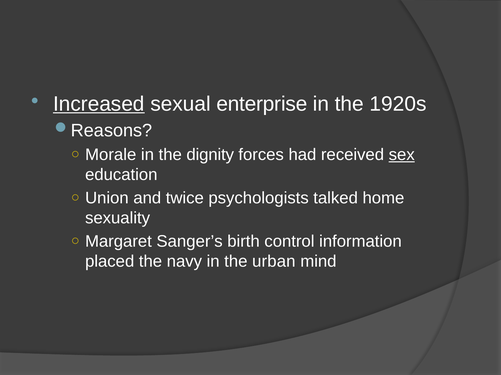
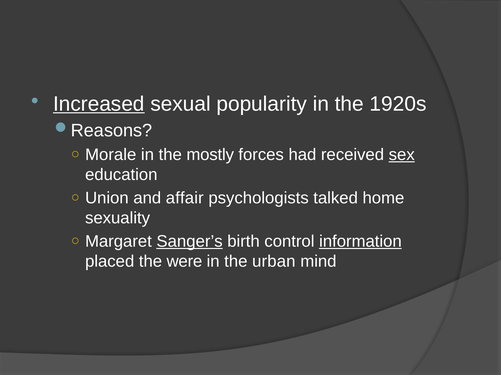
enterprise: enterprise -> popularity (262, 104)
dignity: dignity -> mostly (210, 155)
twice: twice -> affair (185, 198)
Sanger’s underline: none -> present (190, 242)
information underline: none -> present (360, 242)
navy: navy -> were (184, 262)
